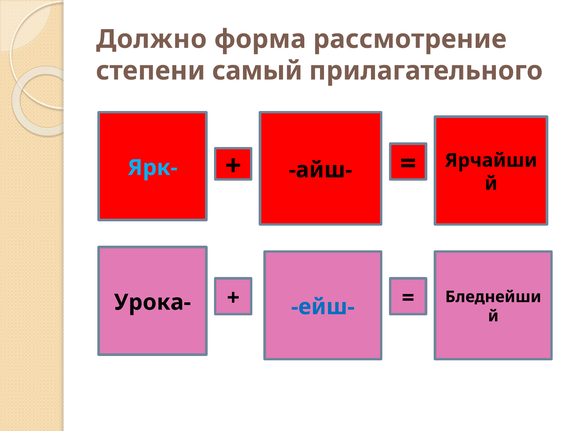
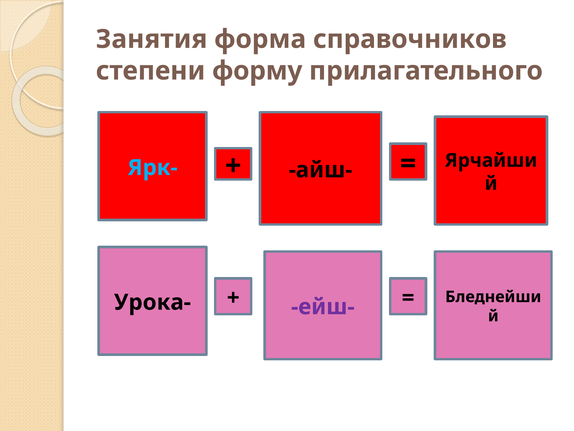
Должно: Должно -> Занятия (152, 39)
рассмотрение: рассмотрение -> справочников (410, 39)
самый: самый -> форму (257, 71)
ейш- colour: blue -> purple (323, 307)
